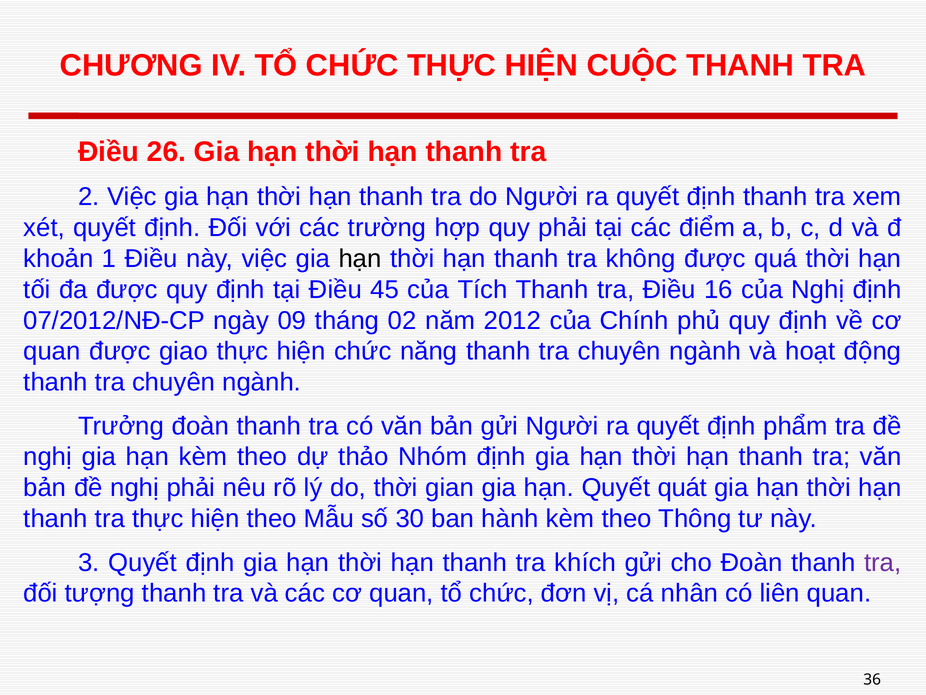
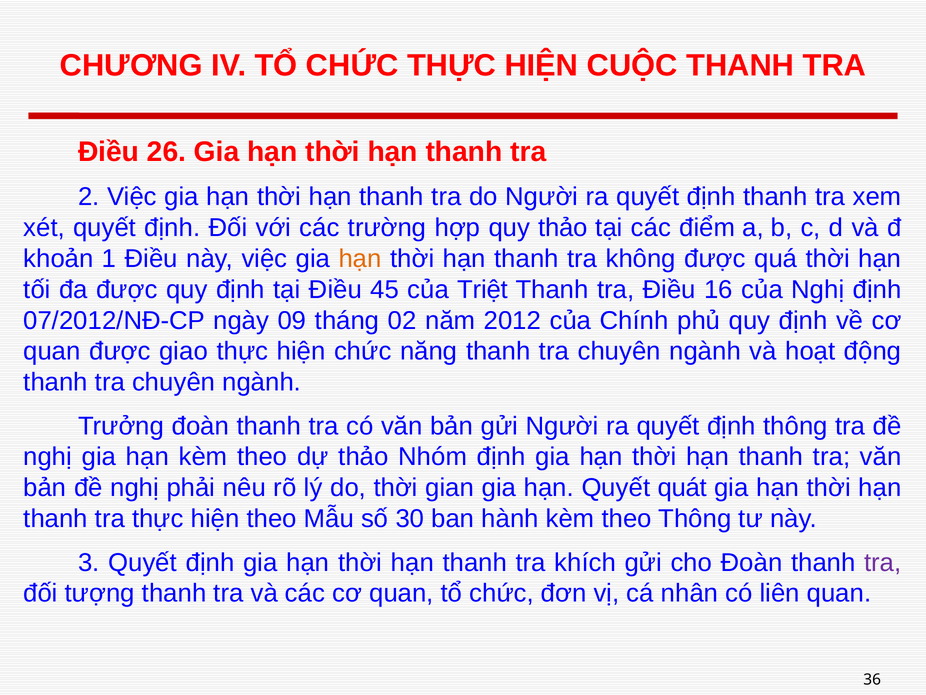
quy phải: phải -> thảo (563, 228)
hạn colour: black -> orange (360, 259)
Tích: Tích -> Triệt (483, 289)
định phẩm: phẩm -> thông (796, 426)
